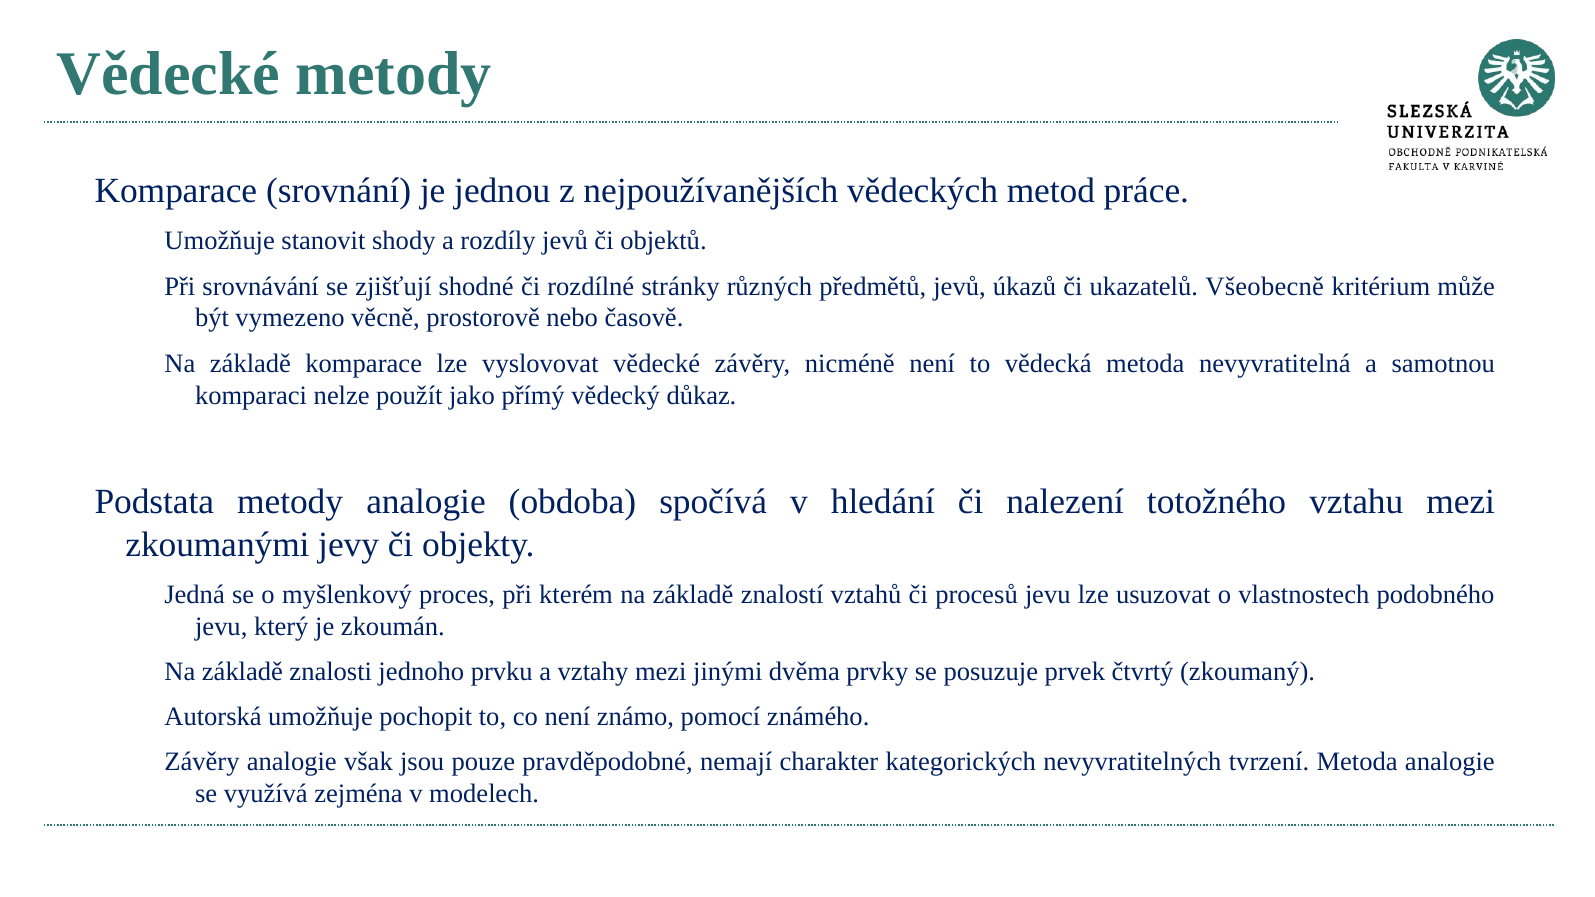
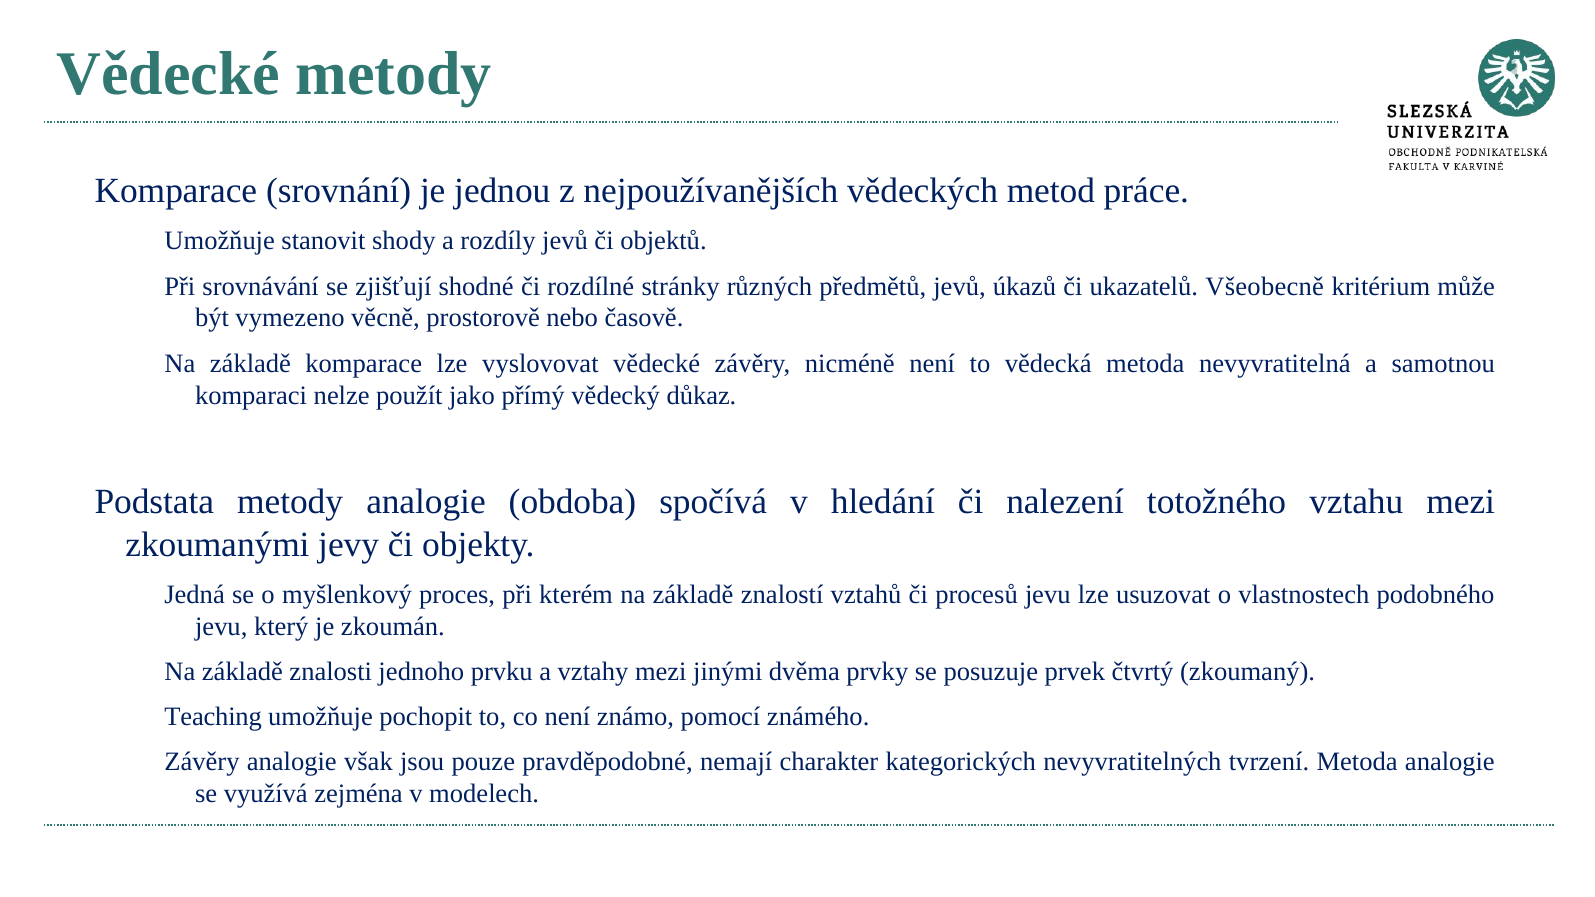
Autorská: Autorská -> Teaching (213, 717)
